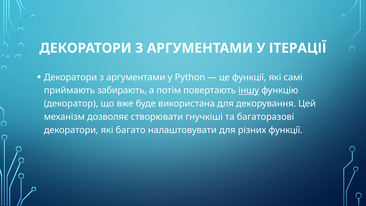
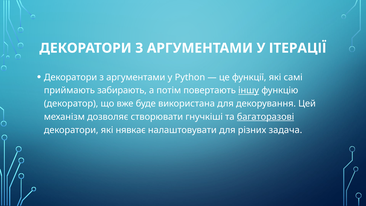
багаторазові underline: none -> present (266, 117)
багато: багато -> нявкає (131, 130)
різних функції: функції -> задача (285, 130)
